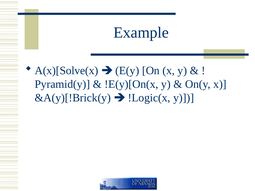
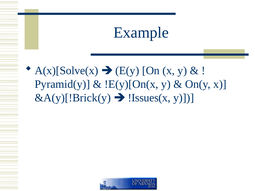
!Logic(x: !Logic(x -> !Issues(x (149, 98)
